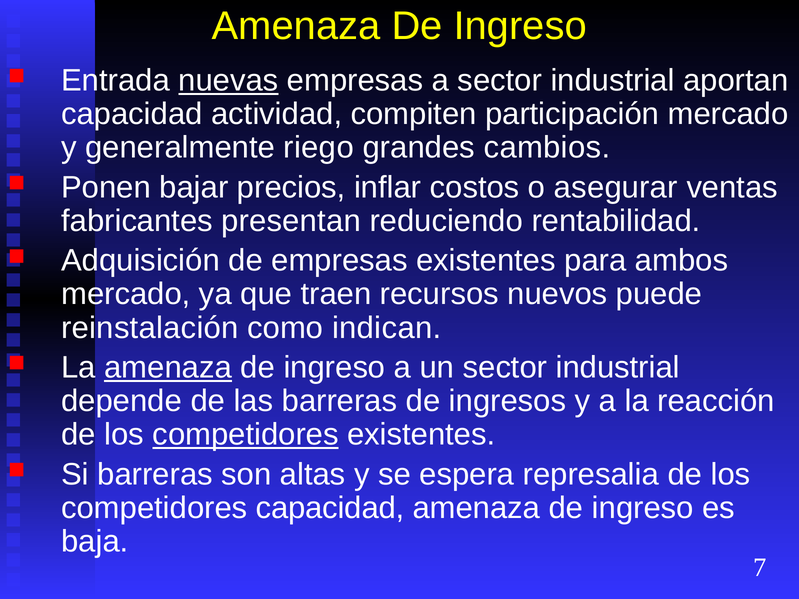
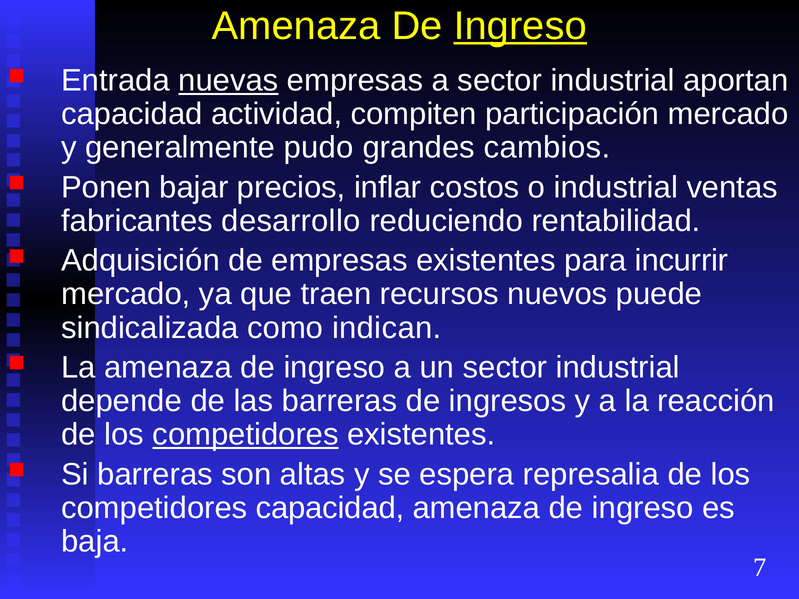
Ingreso underline: none -> present (520, 26)
riego: riego -> pudo (319, 148)
o asegurar: asegurar -> industrial (616, 187)
presentan: presentan -> desarrollo (291, 221)
ambos: ambos -> incurrir (682, 261)
reinstalación: reinstalación -> sindicalizada (150, 328)
amenaza underline: present -> none (168, 368)
